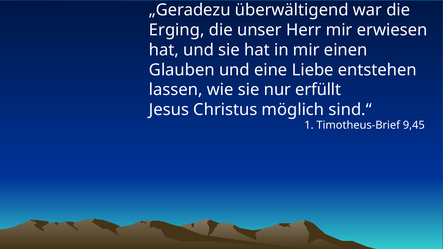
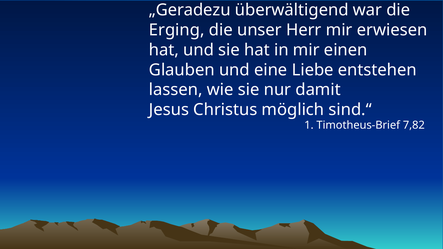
erfüllt: erfüllt -> damit (318, 90)
9,45: 9,45 -> 7,82 (414, 125)
